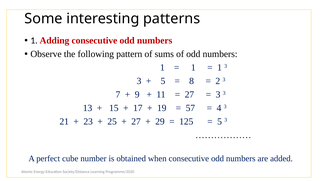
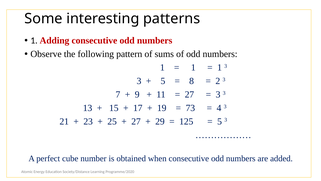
57: 57 -> 73 (190, 108)
